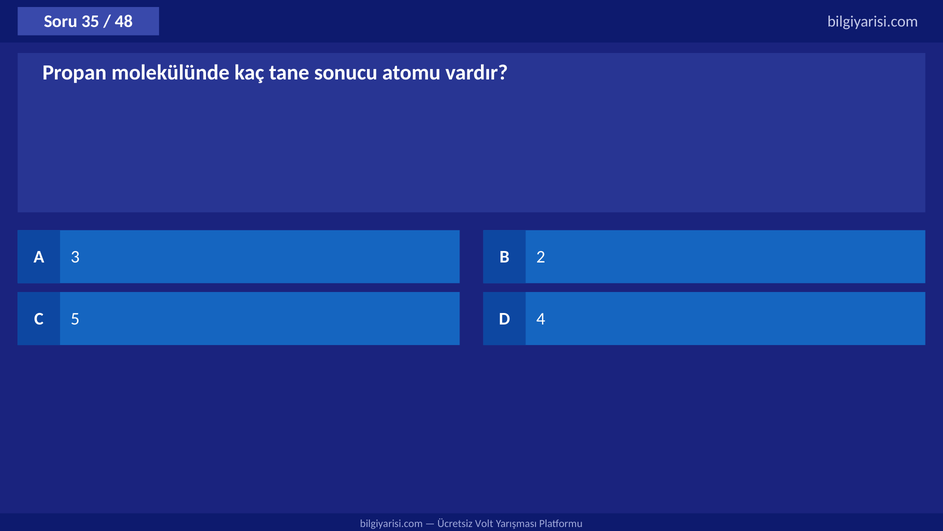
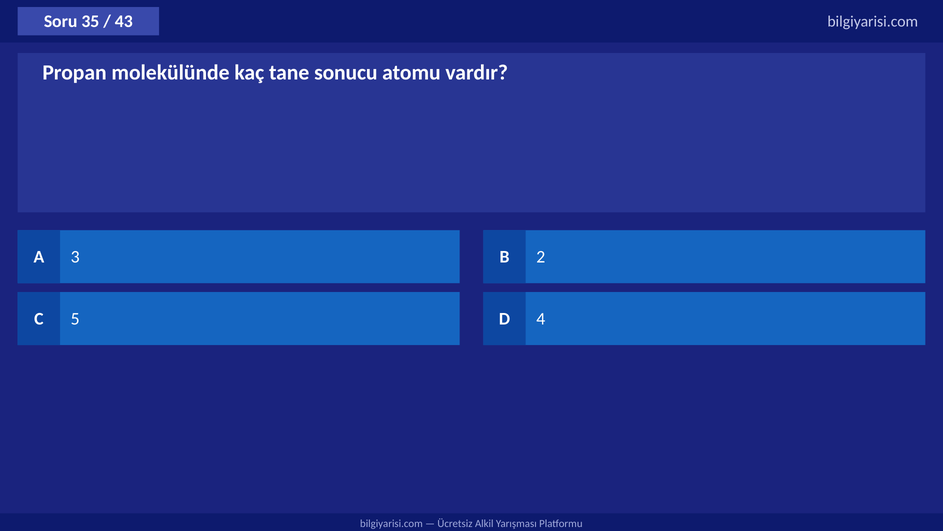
48: 48 -> 43 (124, 22)
Volt: Volt -> Alkil (484, 523)
